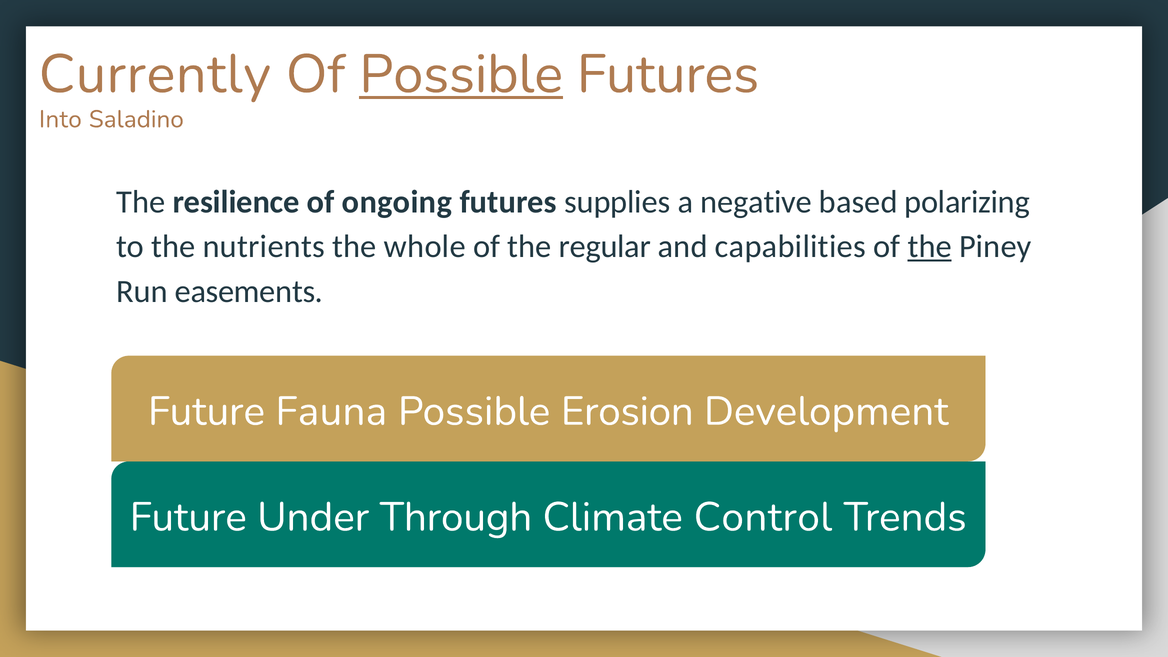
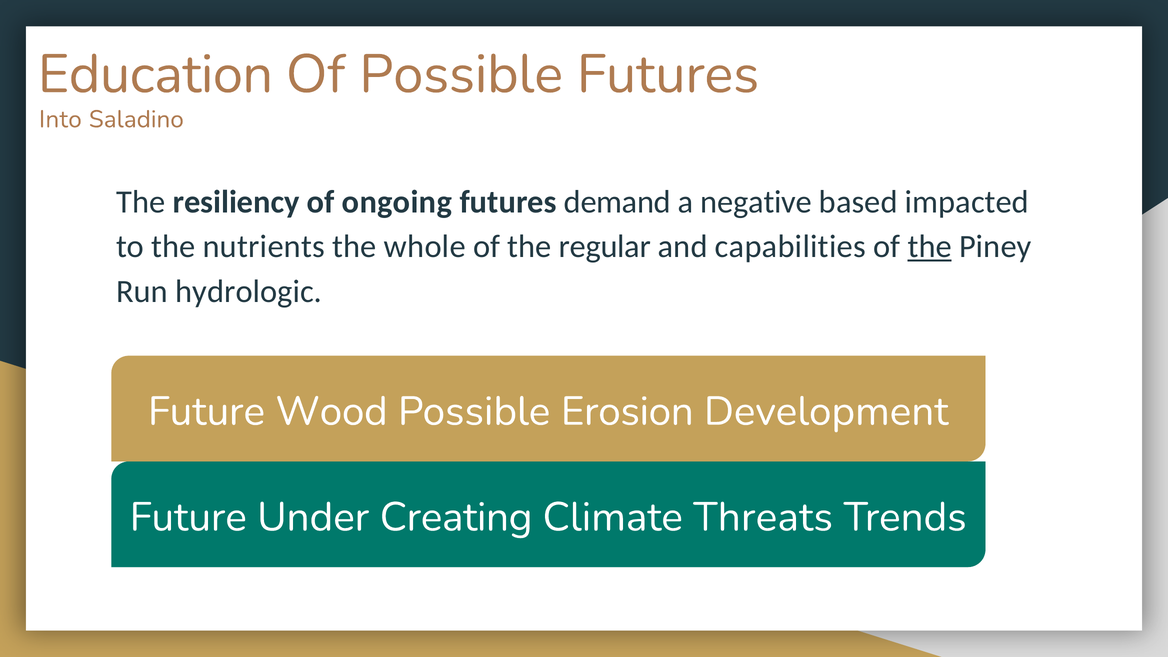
Currently: Currently -> Education (155, 74)
Possible underline: present -> none (461, 74)
resilience: resilience -> resiliency (236, 202)
supplies: supplies -> demand (617, 202)
polarizing: polarizing -> impacted (967, 202)
easements: easements -> hydrologic (249, 291)
Fauna: Fauna -> Wood (332, 411)
Through: Through -> Creating (456, 517)
Control: Control -> Threats (763, 517)
